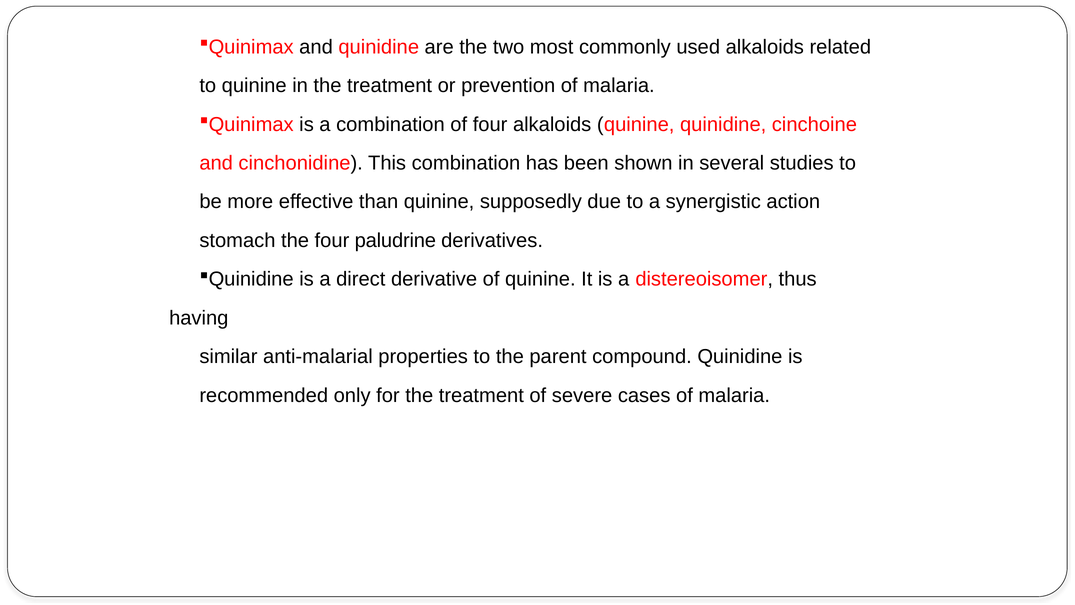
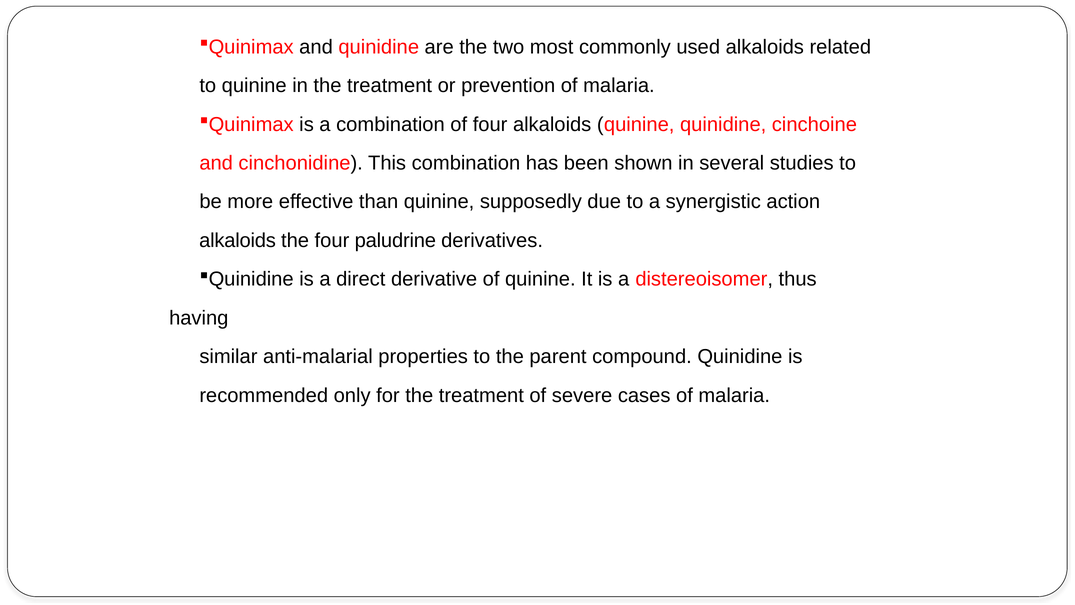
stomach: stomach -> alkaloids (238, 240)
